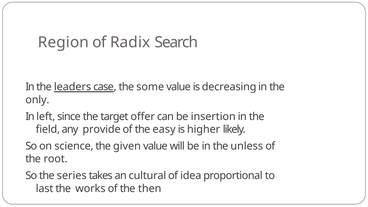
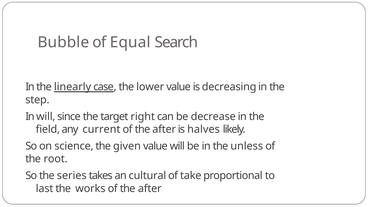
Region: Region -> Bubble (63, 42)
Radix: Radix -> Equal (130, 42)
leaders: leaders -> linearly (73, 87)
some: some -> lower (150, 87)
only: only -> step (37, 100)
In left: left -> will (46, 116)
offer: offer -> right (143, 116)
insertion: insertion -> decrease (213, 116)
provide: provide -> current (101, 129)
easy: easy -> after (164, 129)
higher: higher -> halves (204, 129)
idea: idea -> take (191, 176)
then: then -> after (150, 189)
